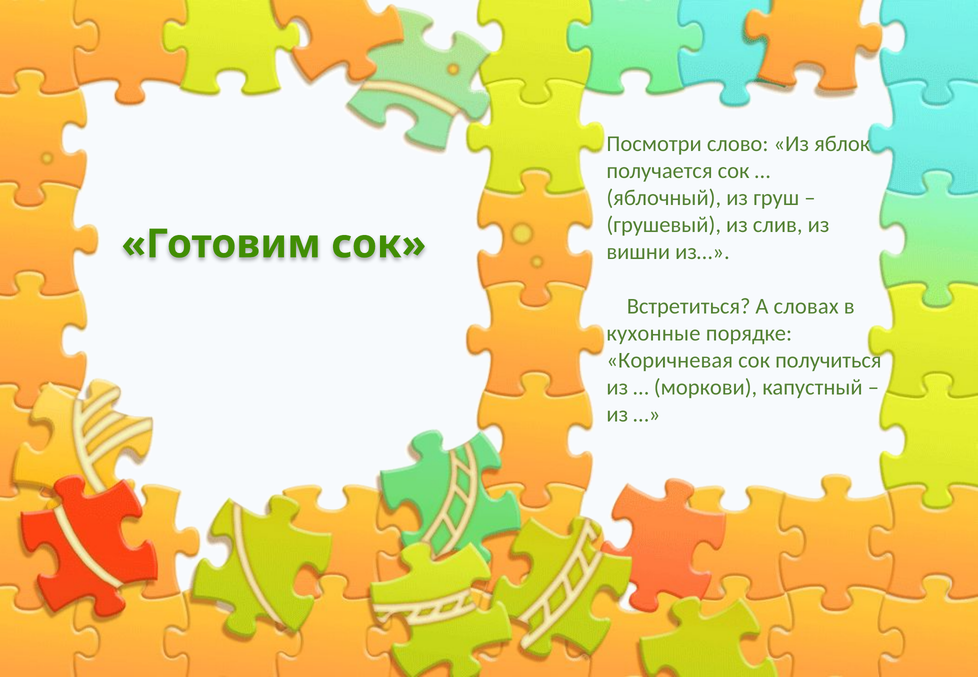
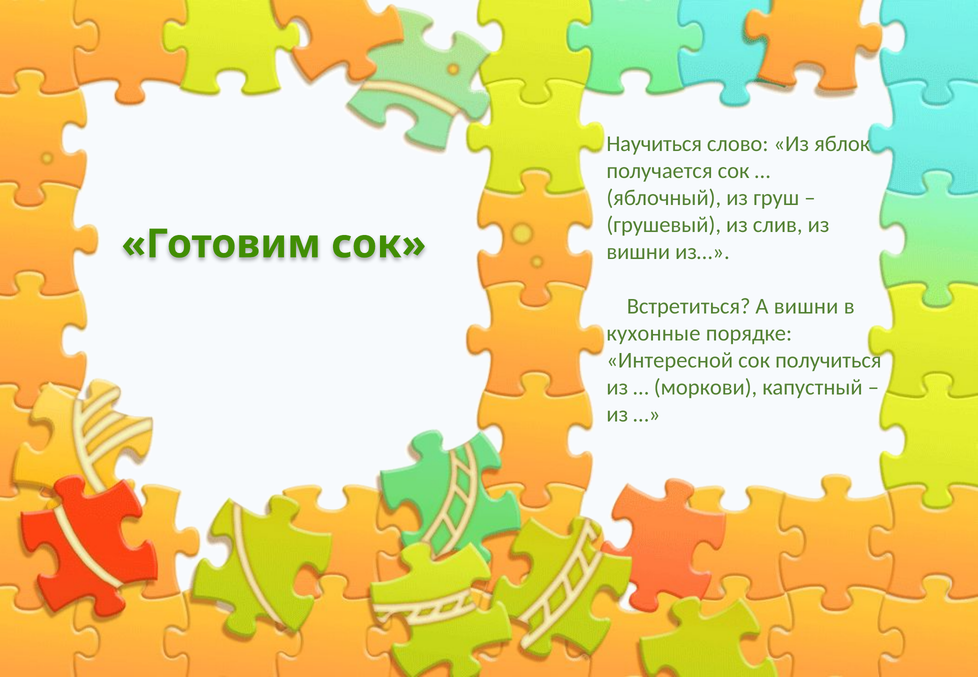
Посмотри: Посмотри -> Научиться (654, 144)
А словах: словах -> вишни (806, 306)
Коричневая: Коричневая -> Интересной (670, 360)
